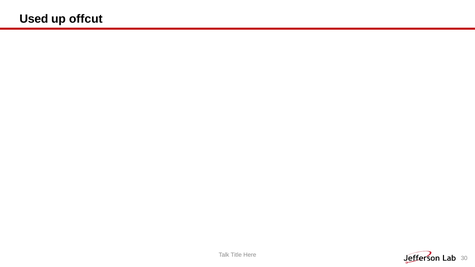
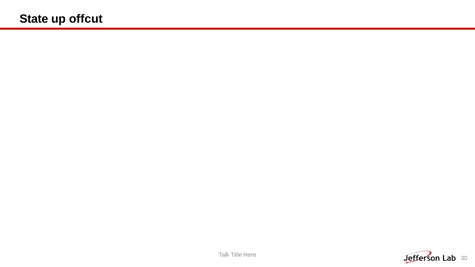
Used: Used -> State (34, 19)
